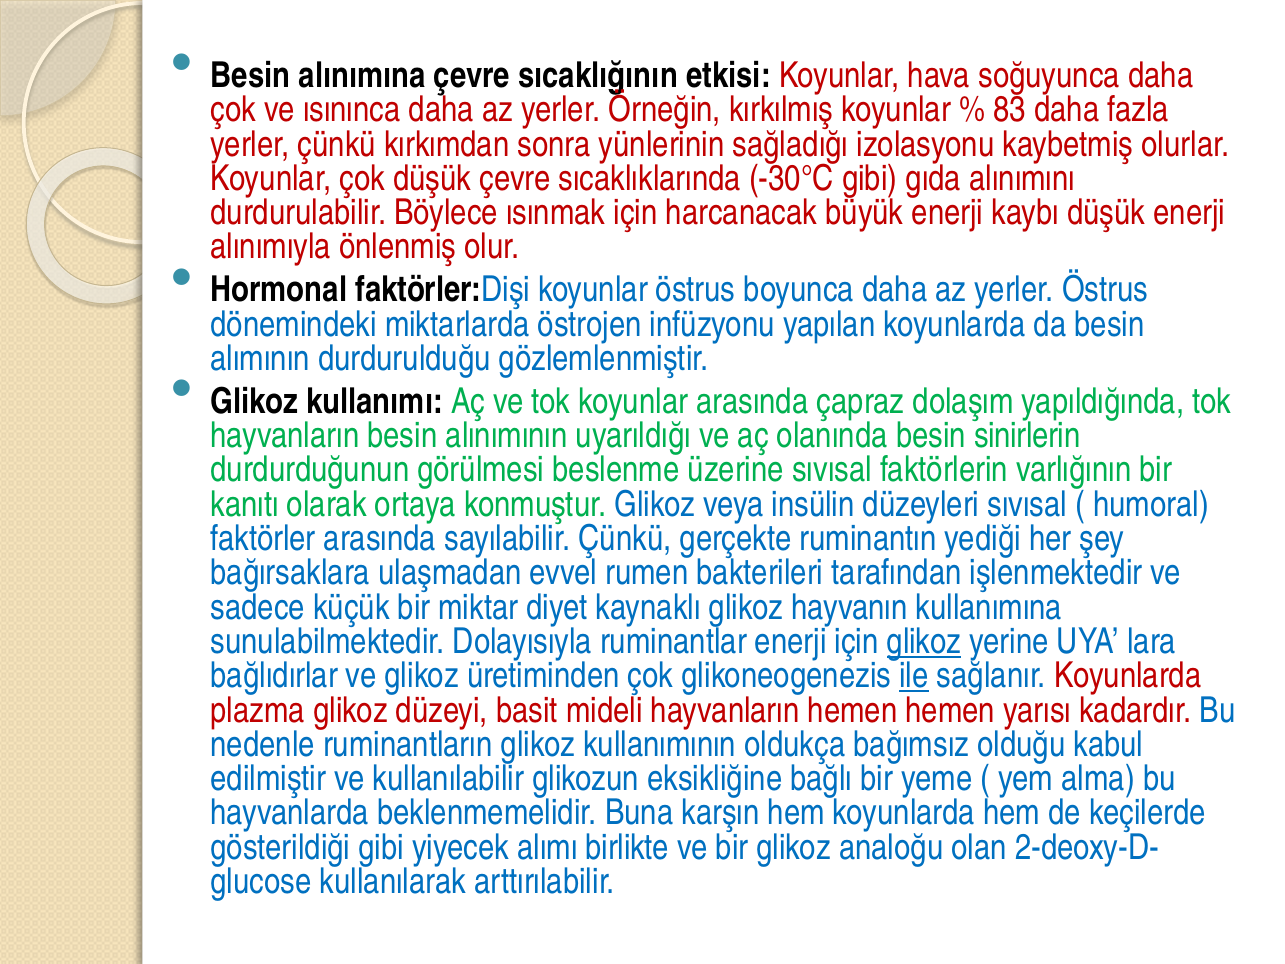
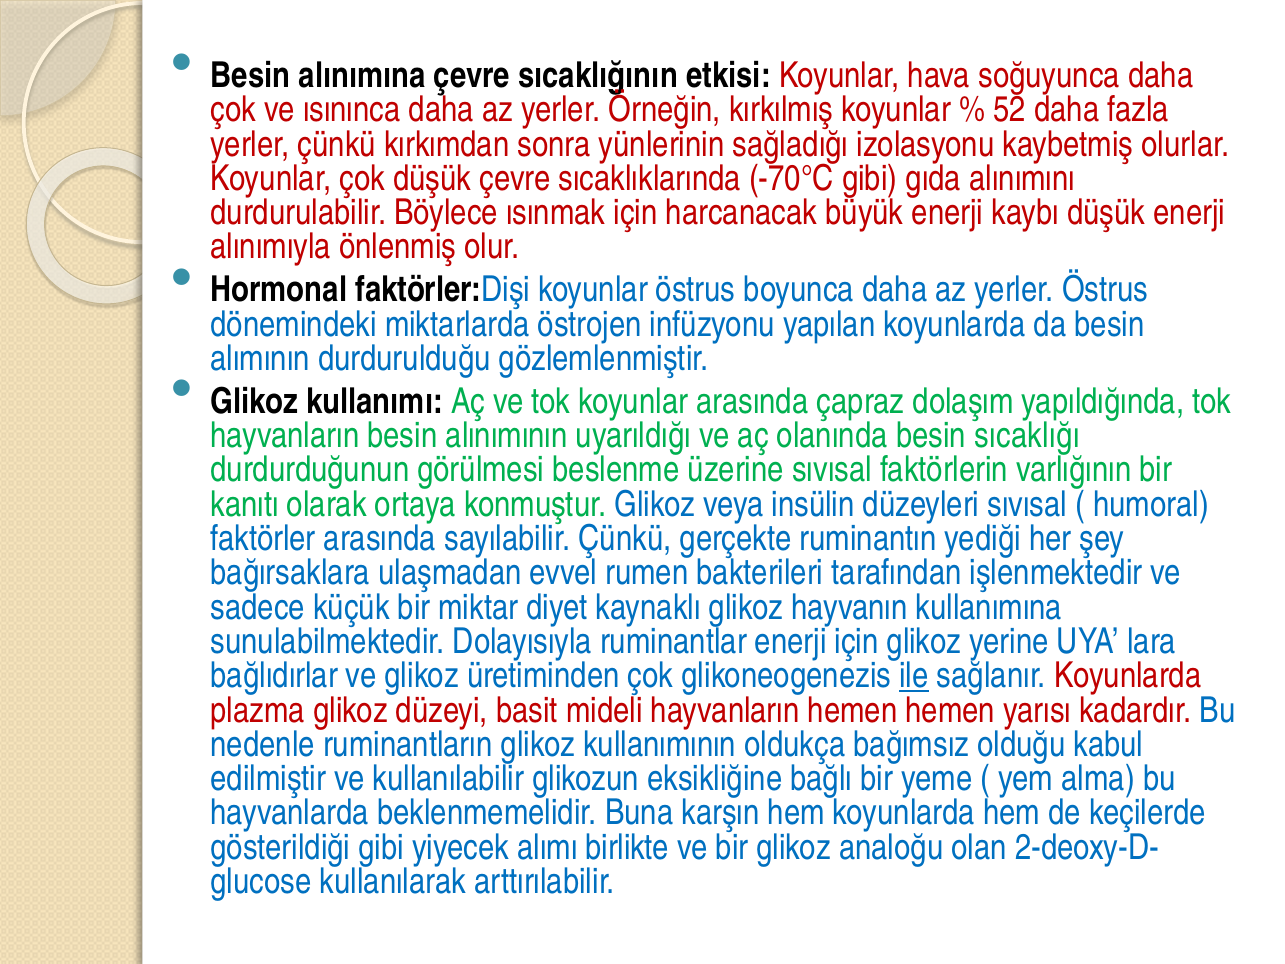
83: 83 -> 52 (1010, 110)
-30°C: -30°C -> -70°C (792, 178)
sinirlerin: sinirlerin -> sıcaklığı (1027, 436)
glikoz underline: present -> none (924, 641)
